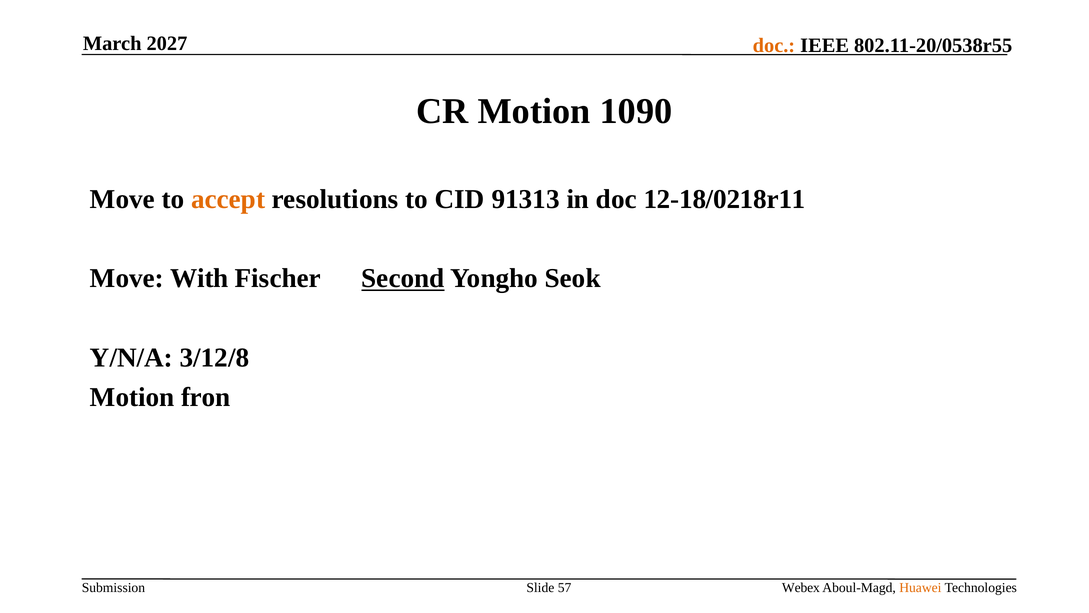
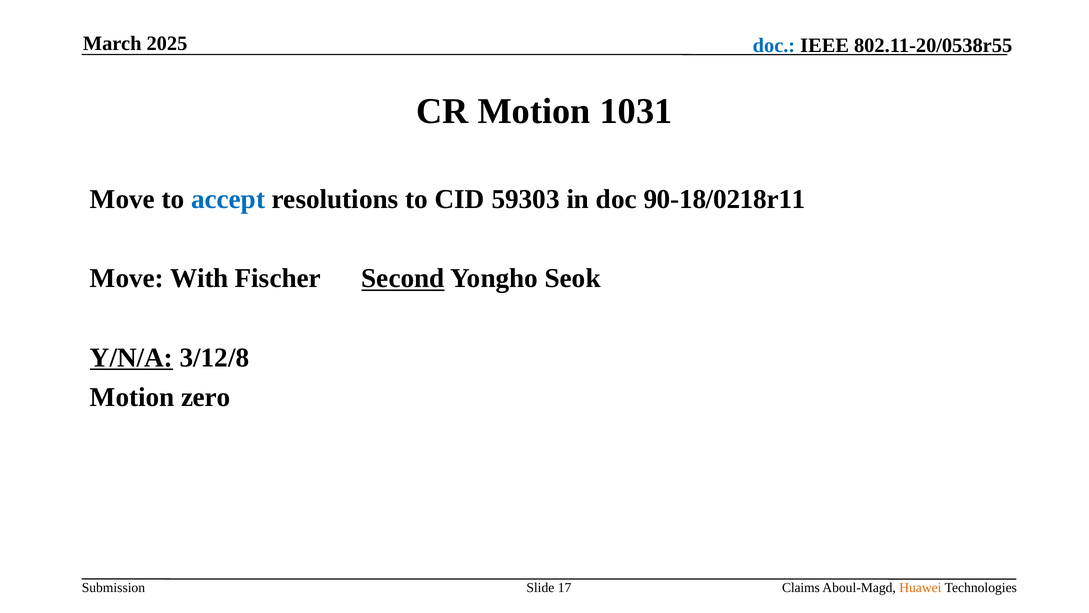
2027: 2027 -> 2025 (167, 43)
doc colour: orange -> blue (774, 45)
1090: 1090 -> 1031 (636, 111)
accept colour: orange -> blue (228, 199)
91313: 91313 -> 59303 (526, 199)
12-18/0218r11: 12-18/0218r11 -> 90-18/0218r11 (725, 199)
Y/N/A underline: none -> present (131, 357)
fron: fron -> zero (206, 397)
57: 57 -> 17 (565, 587)
Webex: Webex -> Claims (801, 587)
